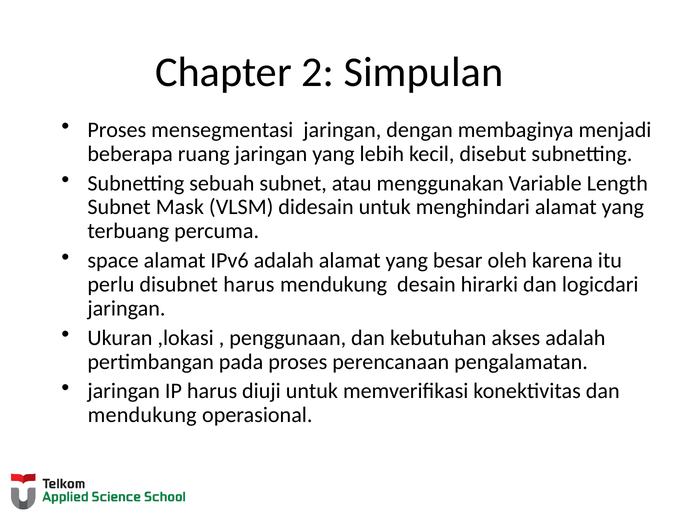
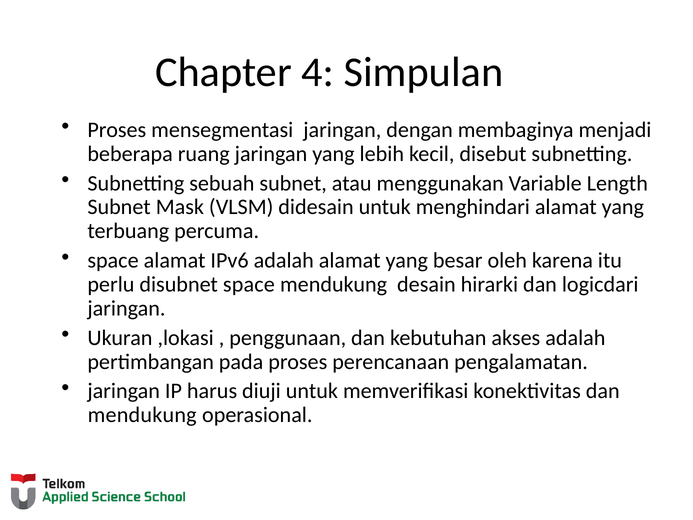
2: 2 -> 4 (318, 72)
disubnet harus: harus -> space (249, 284)
